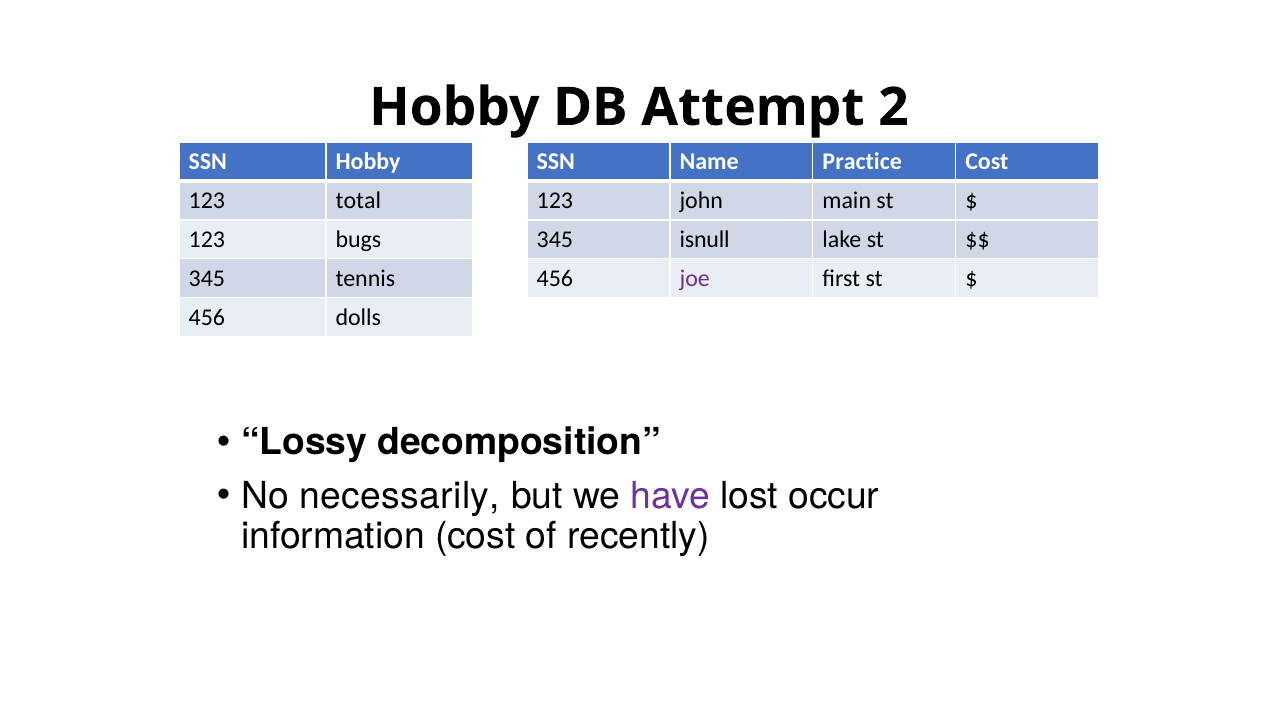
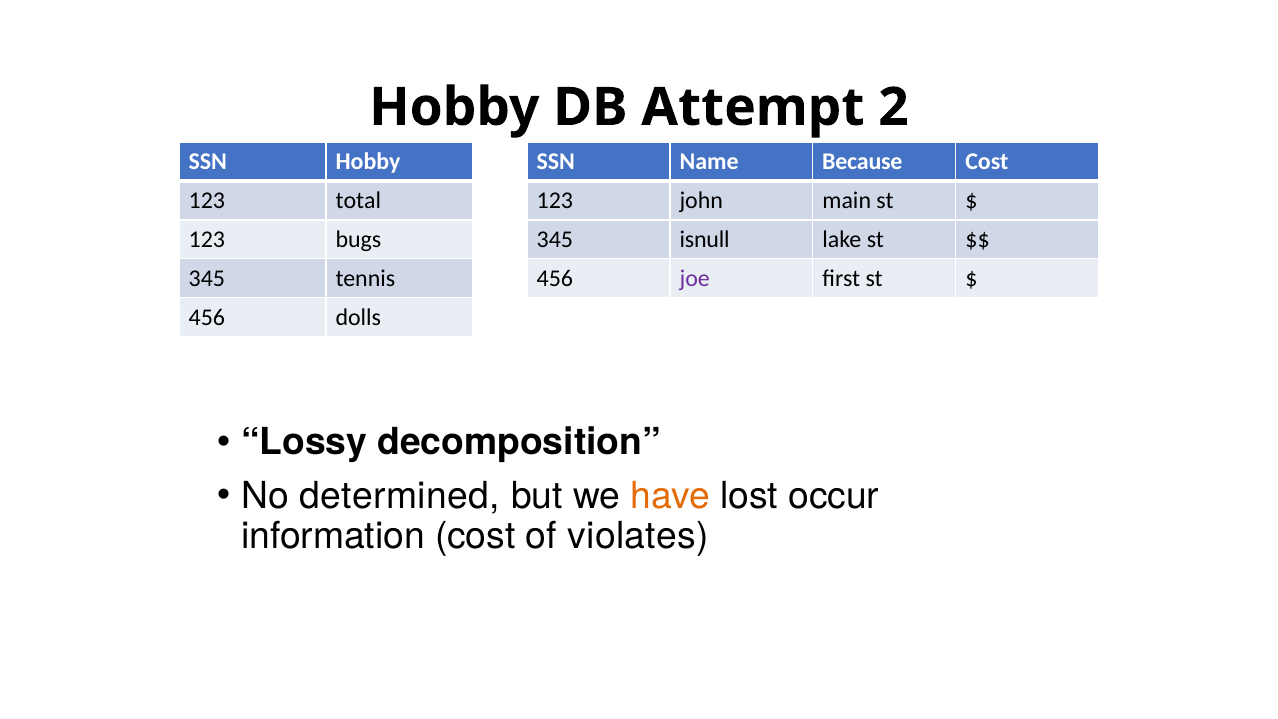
Practice: Practice -> Because (862, 162)
necessarily: necessarily -> determined (400, 496)
have colour: purple -> orange (671, 496)
recently: recently -> violates (638, 536)
